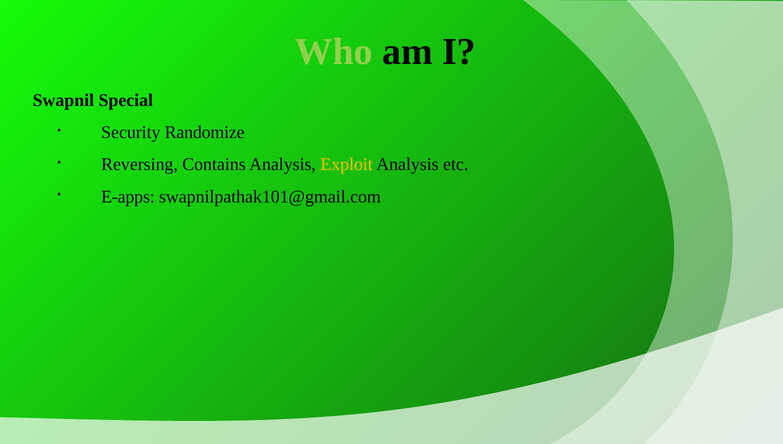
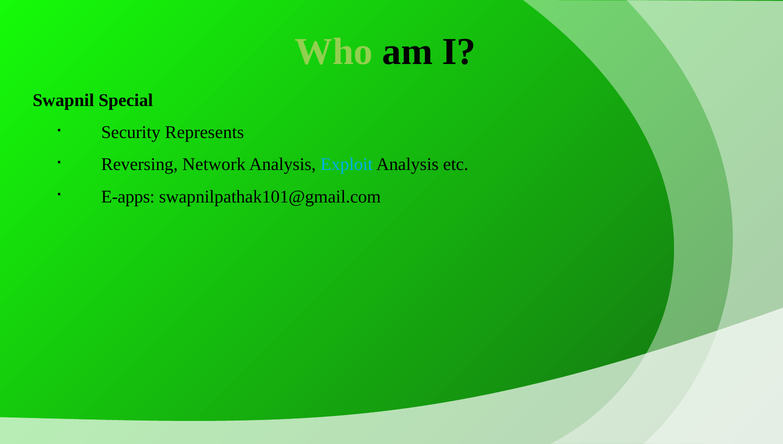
Randomize: Randomize -> Represents (204, 132)
Contains: Contains -> Network (214, 164)
Exploit colour: yellow -> light blue (347, 164)
